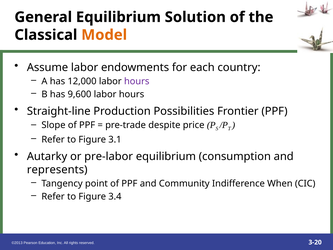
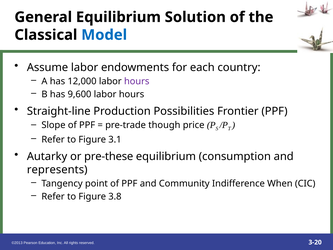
Model colour: orange -> blue (104, 35)
despite: despite -> though (164, 125)
pre-labor: pre-labor -> pre-these (109, 156)
3.4: 3.4 -> 3.8 (115, 196)
